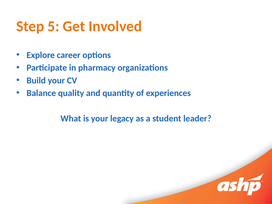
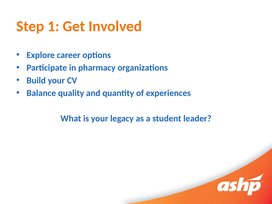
5: 5 -> 1 (53, 26)
